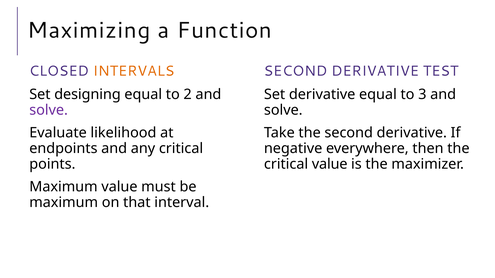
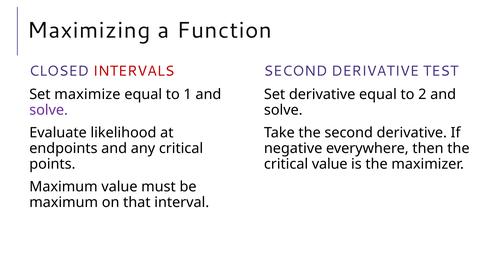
INTERVALS colour: orange -> red (134, 71)
designing: designing -> maximize (87, 95)
2: 2 -> 1 (188, 95)
3: 3 -> 2 (422, 95)
